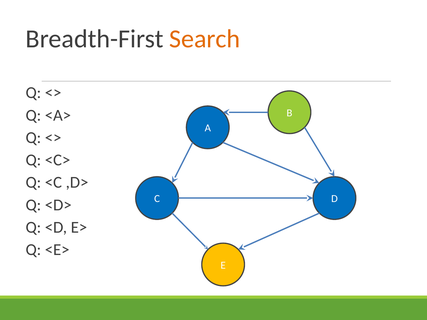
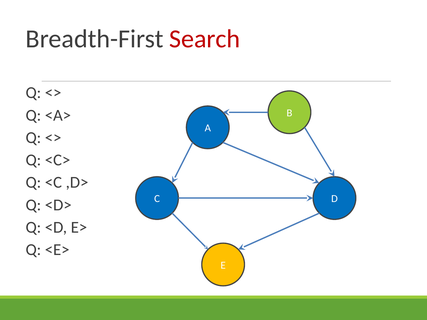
Search colour: orange -> red (205, 39)
